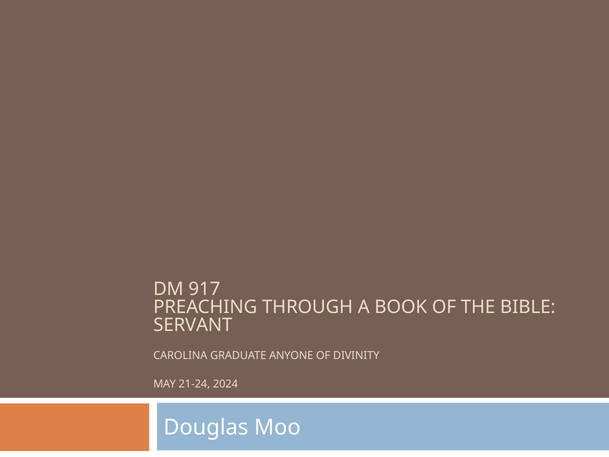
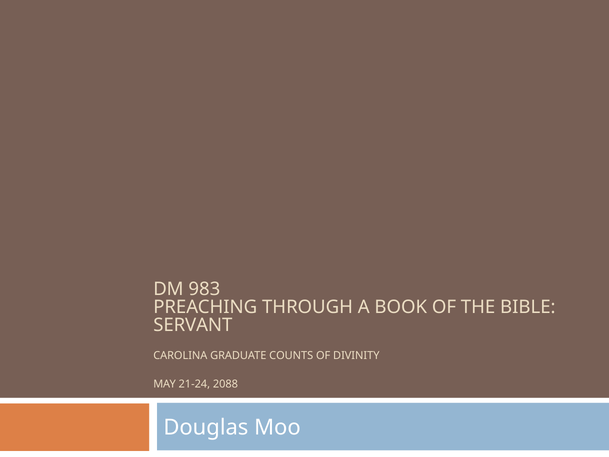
917: 917 -> 983 (204, 289)
ANYONE: ANYONE -> COUNTS (291, 356)
2024: 2024 -> 2088 (225, 384)
